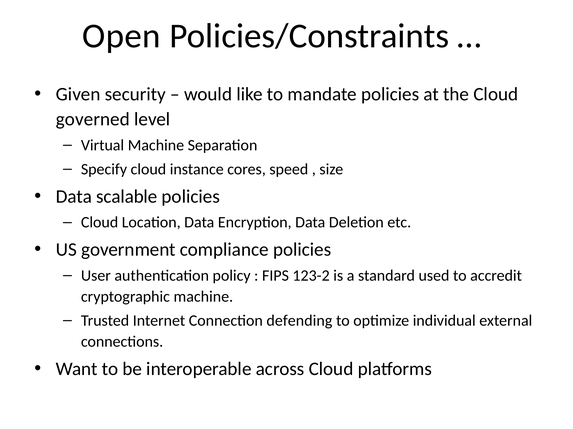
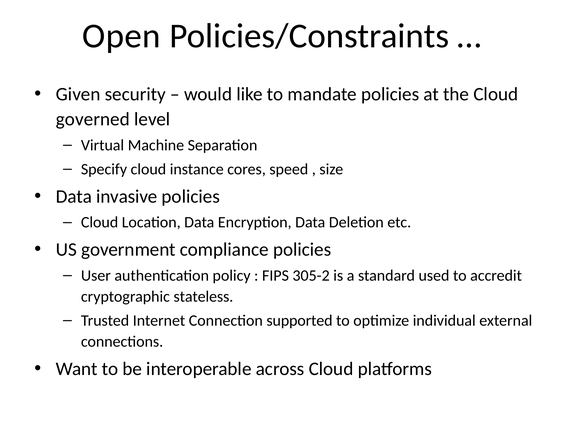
scalable: scalable -> invasive (127, 197)
123-2: 123-2 -> 305-2 (311, 276)
cryptographic machine: machine -> stateless (203, 297)
defending: defending -> supported (299, 321)
